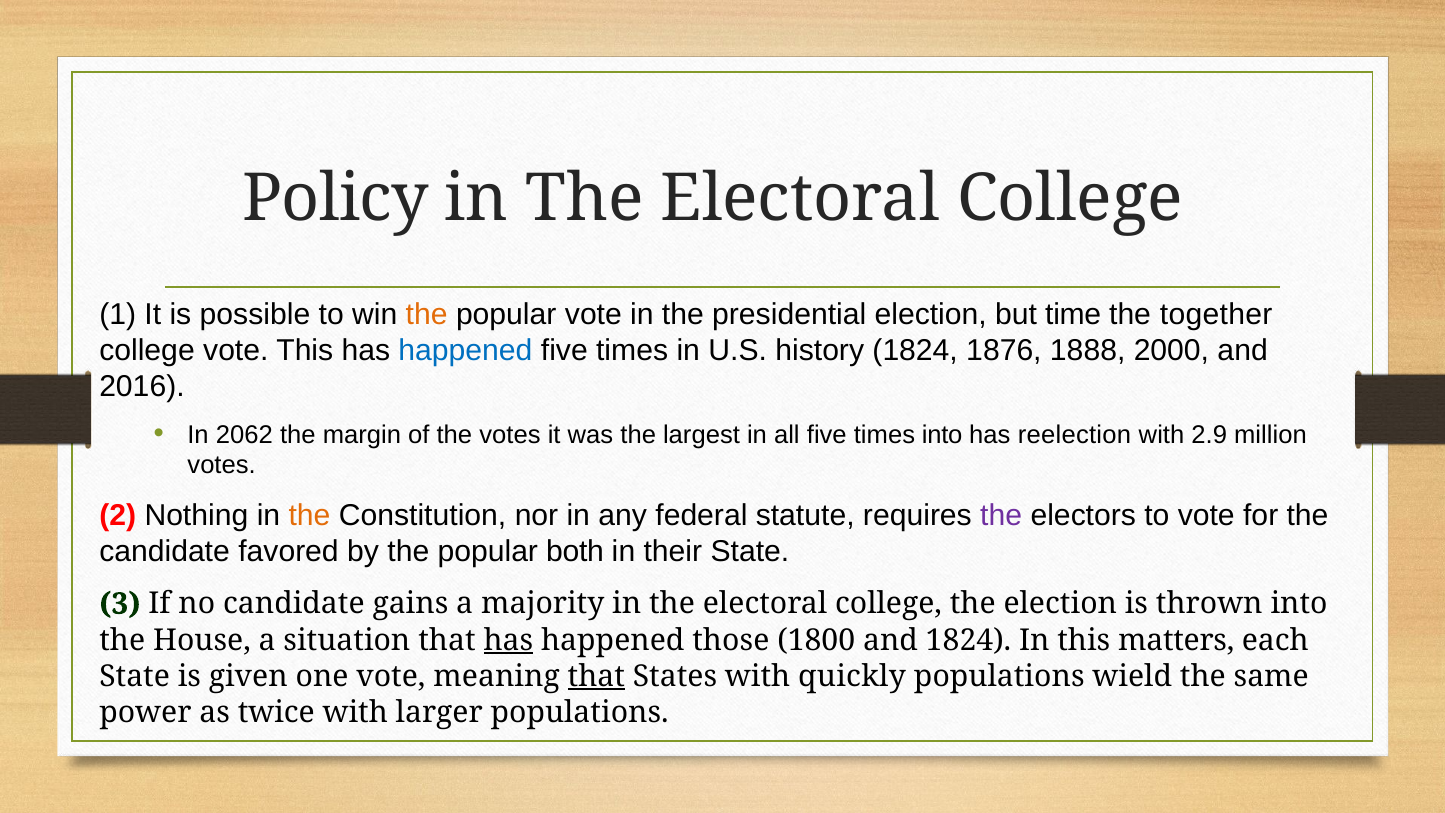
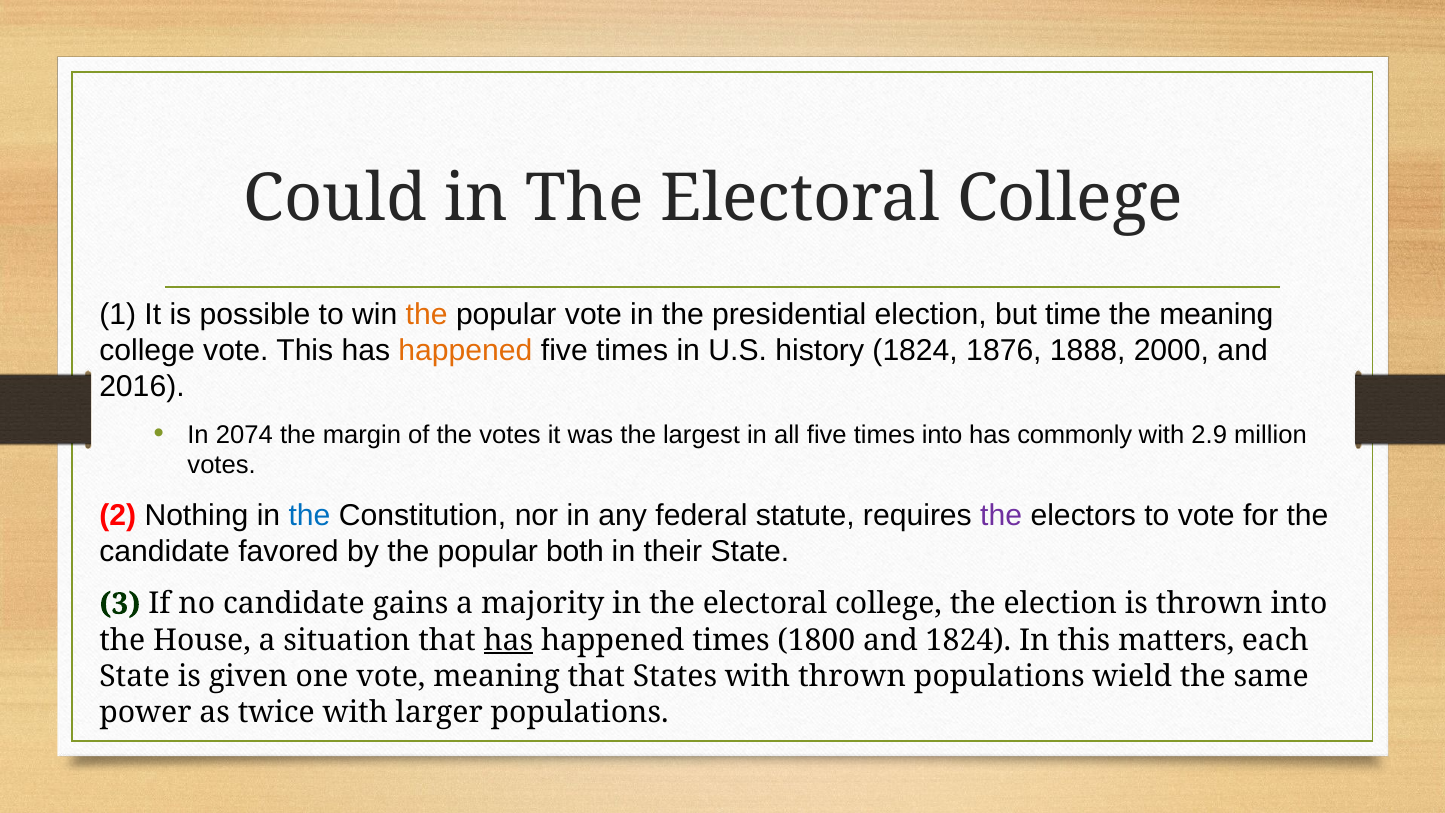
Policy: Policy -> Could (335, 198)
the together: together -> meaning (1216, 314)
happened colour: blue -> orange (465, 350)
2062: 2062 -> 2074 (244, 435)
reelection: reelection -> commonly (1075, 435)
the colour: orange -> blue (309, 515)
happened those: those -> times (731, 640)
that underline: present -> none (596, 676)
with quickly: quickly -> thrown (852, 676)
